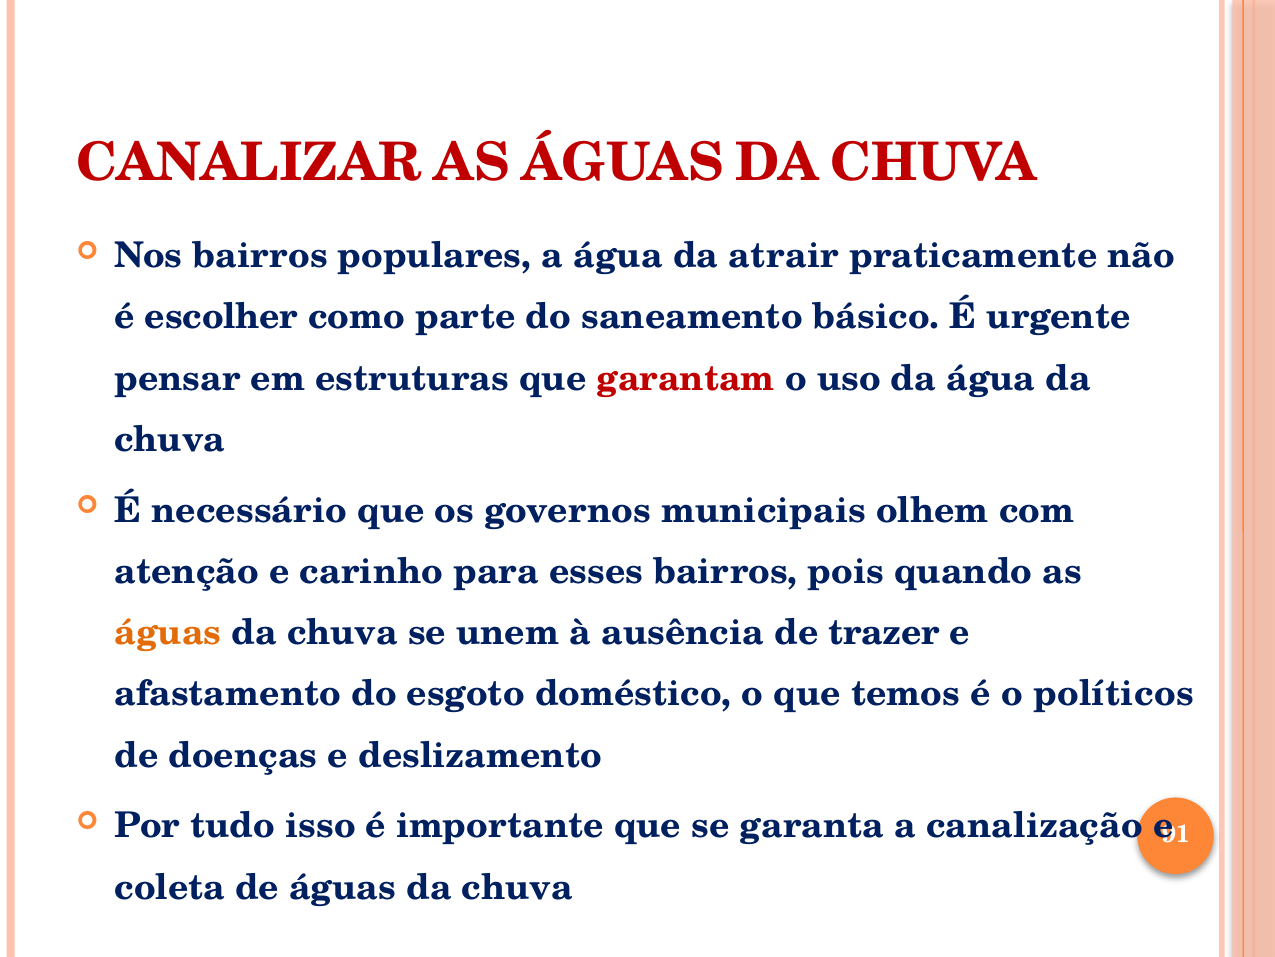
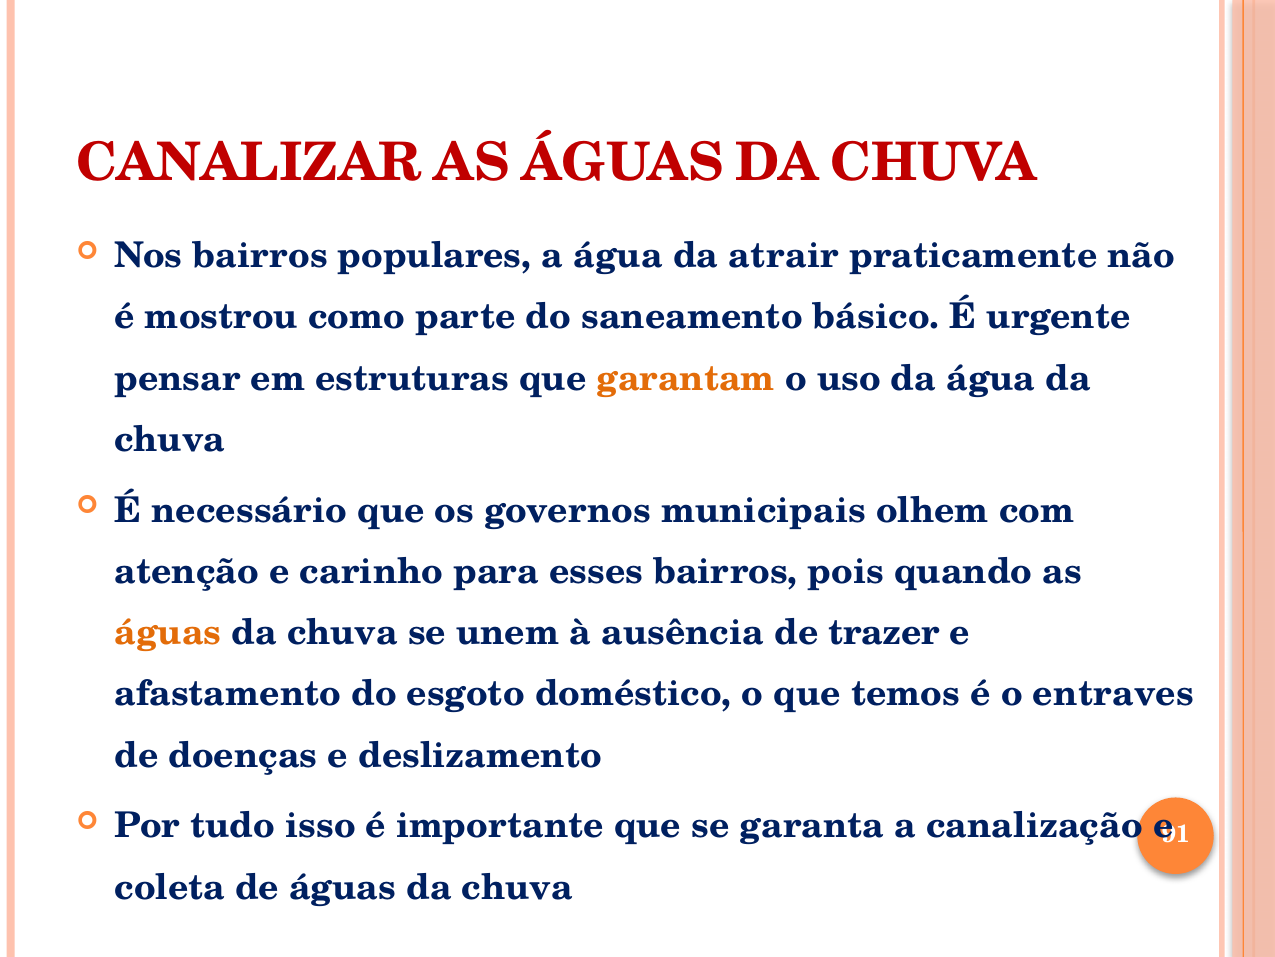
escolher: escolher -> mostrou (221, 317)
garantam colour: red -> orange (686, 378)
políticos: políticos -> entraves (1114, 694)
